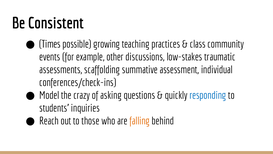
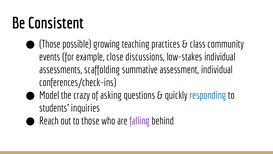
Times: Times -> Those (50, 44)
other: other -> close (115, 57)
low-stakes traumatic: traumatic -> individual (220, 57)
falling colour: orange -> purple (140, 121)
